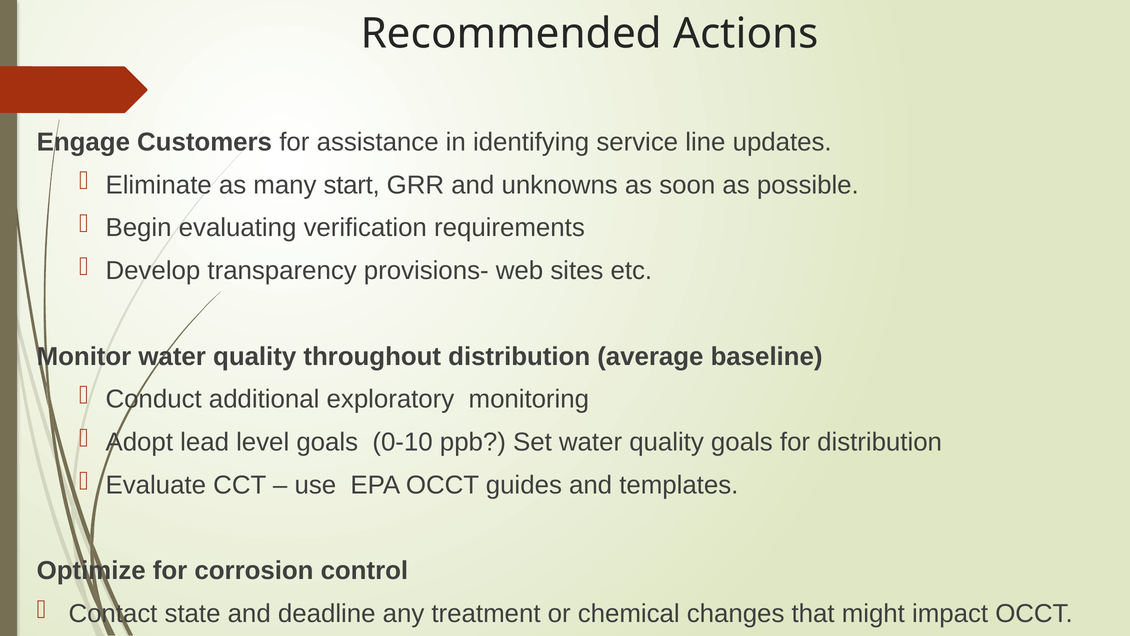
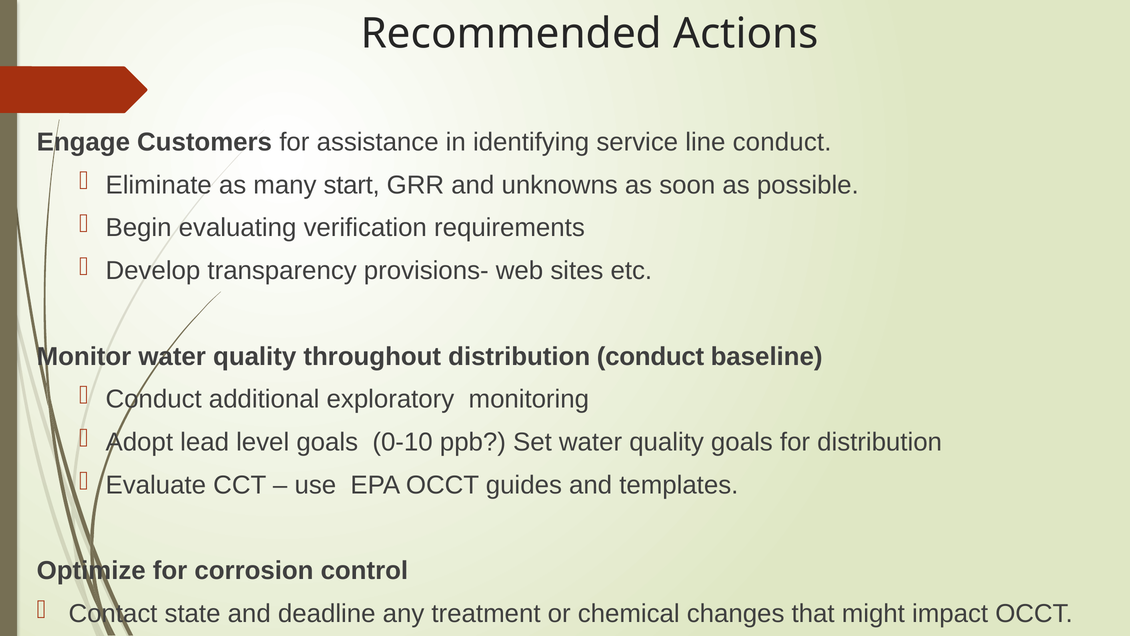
line updates: updates -> conduct (782, 142)
distribution average: average -> conduct (651, 356)
